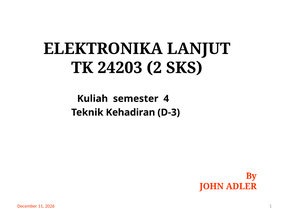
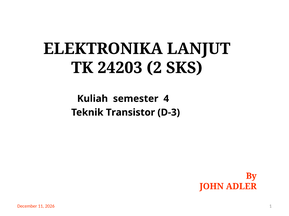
Kehadiran: Kehadiran -> Transistor (130, 112)
